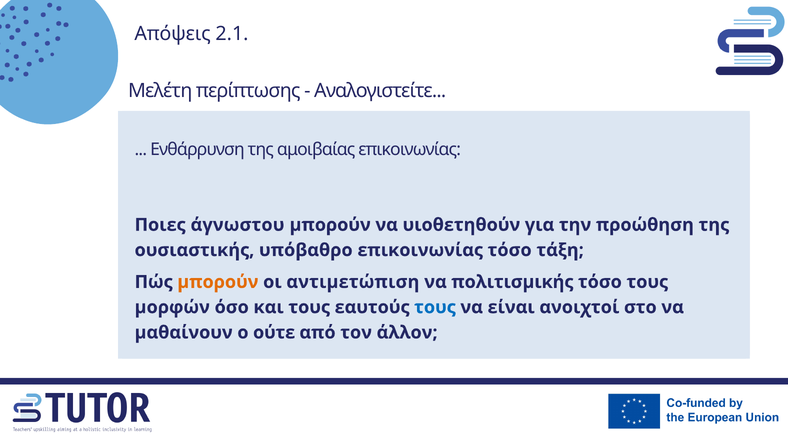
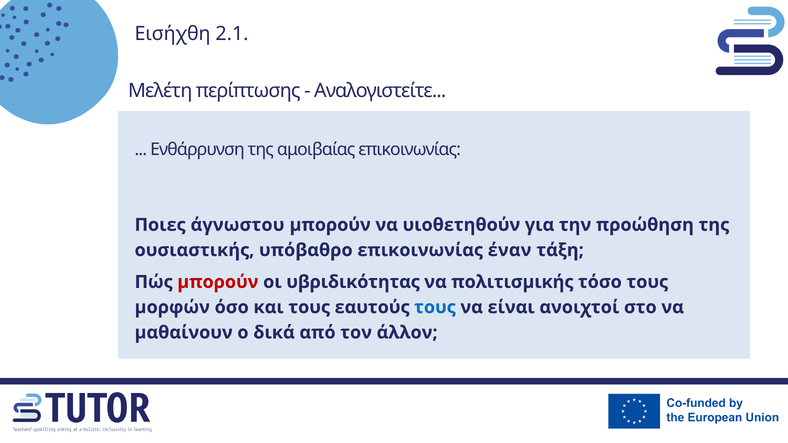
Απόψεις: Απόψεις -> Εισήχθη (173, 34)
επικοινωνίας τόσο: τόσο -> έναν (510, 250)
μπορούν colour: orange -> red (218, 282)
αντιμετώπιση: αντιμετώπιση -> υβριδικότητας (353, 282)
ούτε: ούτε -> δικά (274, 333)
